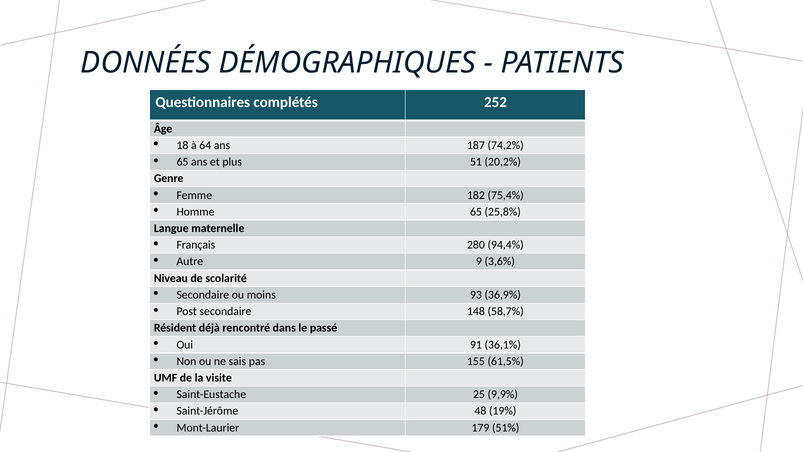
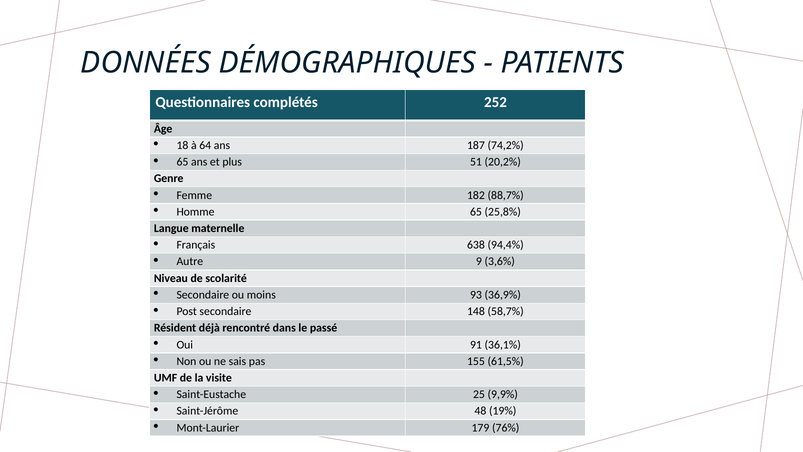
75,4%: 75,4% -> 88,7% (506, 195)
280: 280 -> 638 (476, 245)
51%: 51% -> 76% (506, 427)
